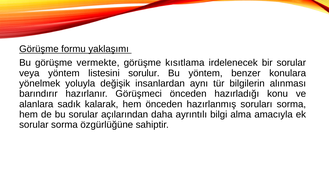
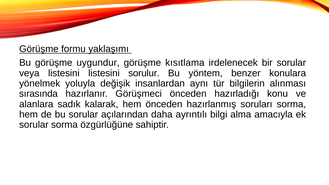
vermekte: vermekte -> uygundur (98, 63)
veya yöntem: yöntem -> listesini (64, 73)
barındırır: barındırır -> sırasında (38, 94)
